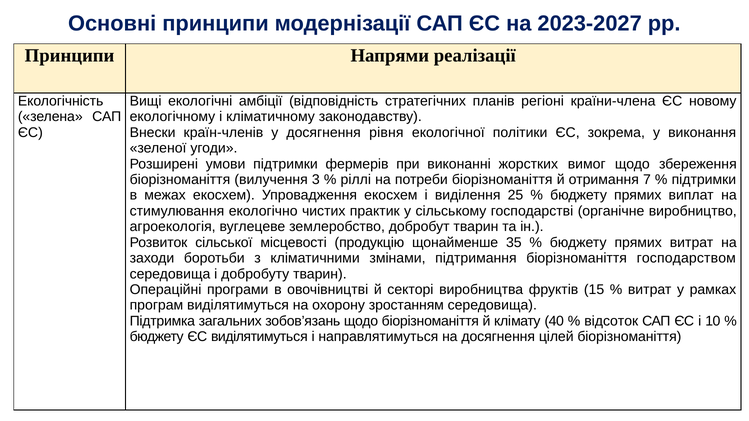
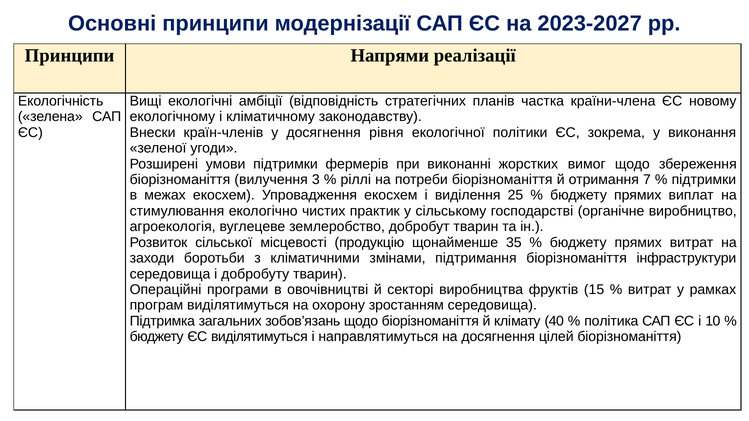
регіоні: регіоні -> частка (543, 101)
господарством: господарством -> інфраструктури (686, 258)
відсоток: відсоток -> політика (611, 321)
